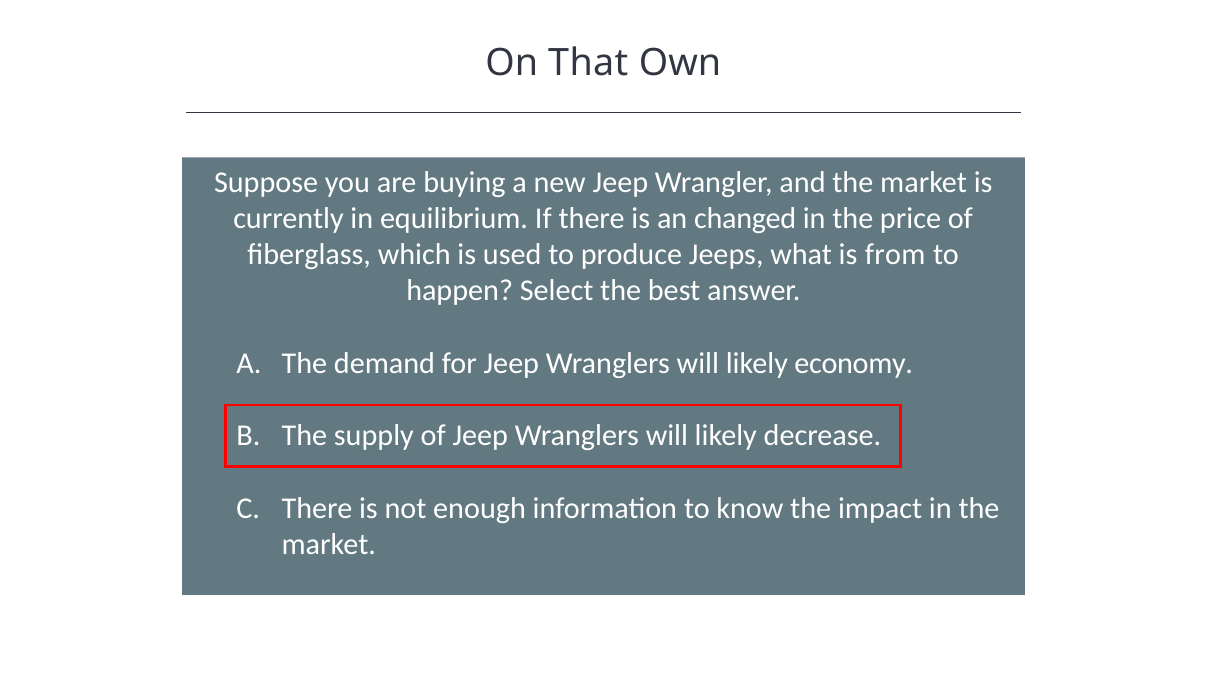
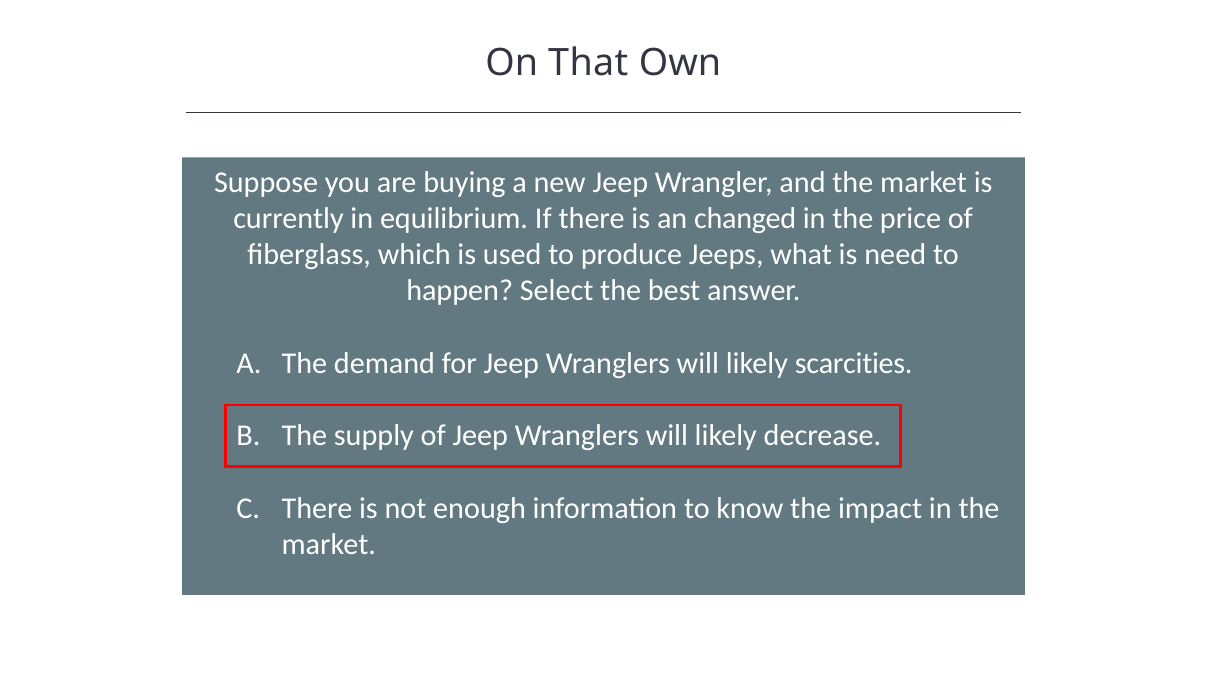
from: from -> need (895, 255)
economy: economy -> scarcities (854, 363)
